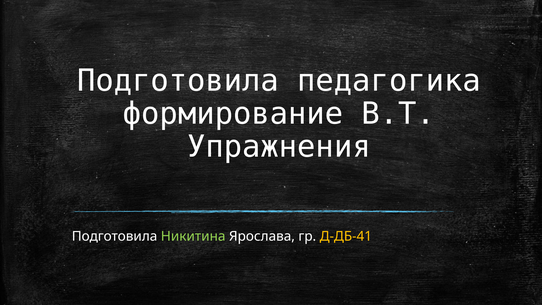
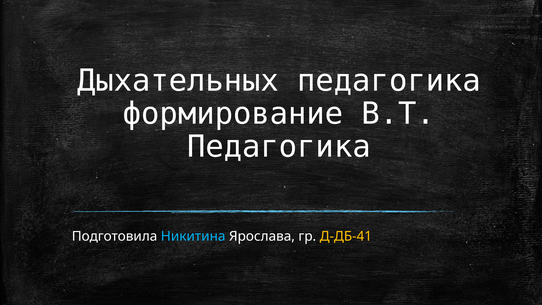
Подготовила: Подготовила -> Дыхательных (178, 81)
Упражнения: Упражнения -> Педагогика (279, 147)
Никитина colour: light green -> light blue (193, 236)
